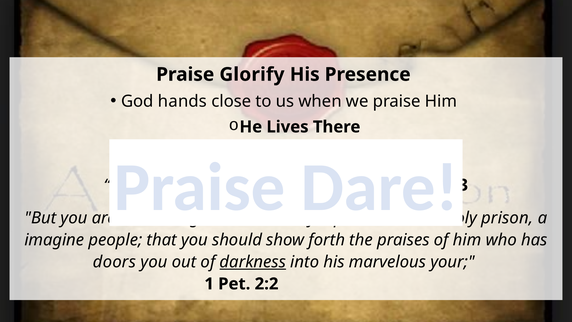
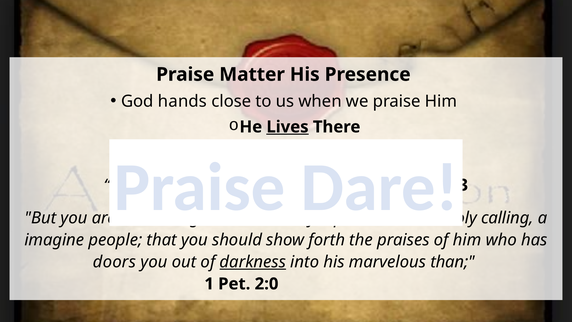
Glorify: Glorify -> Matter (252, 74)
Lives underline: none -> present (287, 127)
prison: prison -> calling (507, 218)
your: your -> than (453, 262)
2:2: 2:2 -> 2:0 (267, 284)
